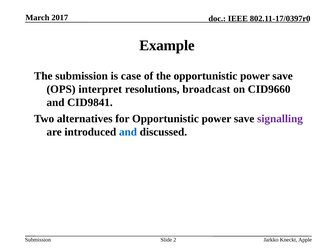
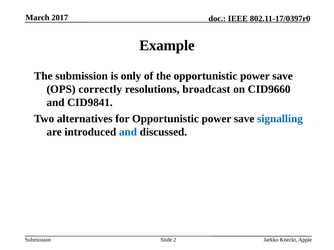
case: case -> only (131, 76)
interpret: interpret -> correctly (100, 89)
signalling colour: purple -> blue (280, 119)
